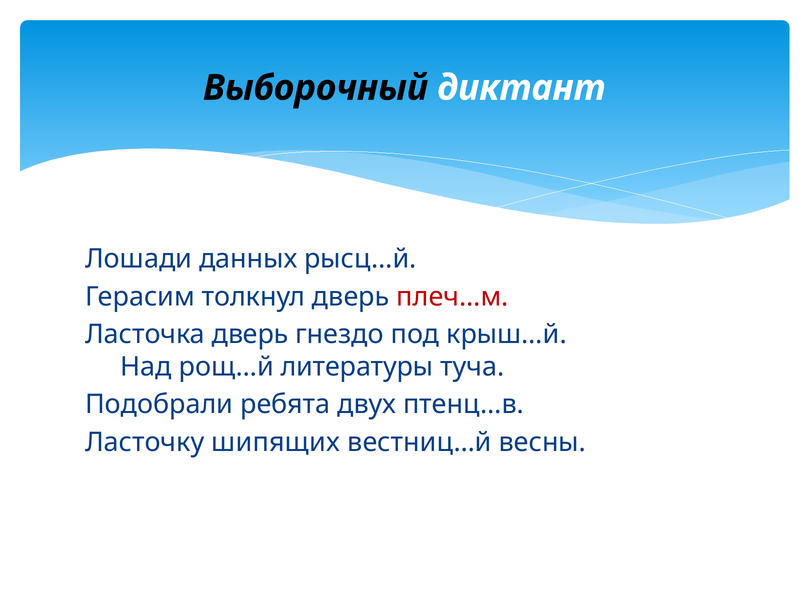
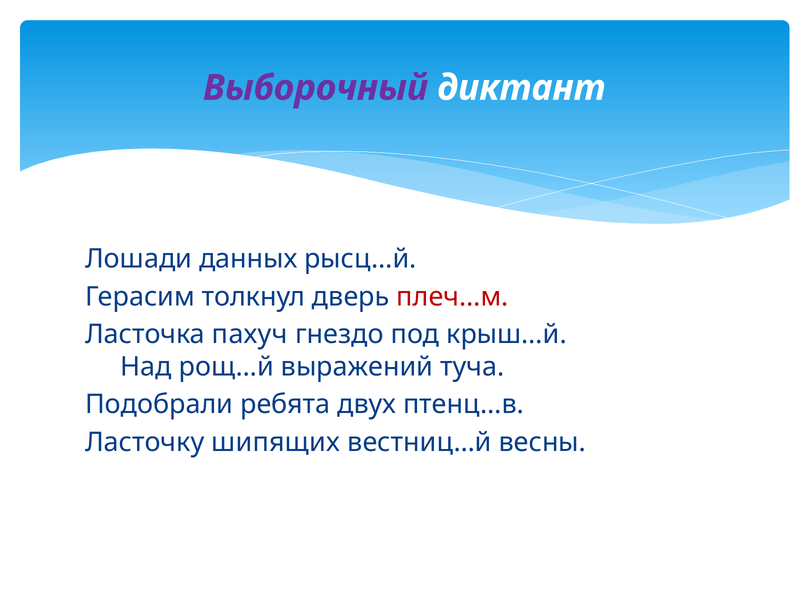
Выборочный colour: black -> purple (315, 88)
Ласточка дверь: дверь -> пахуч (250, 334)
литературы: литературы -> выражений (357, 367)
